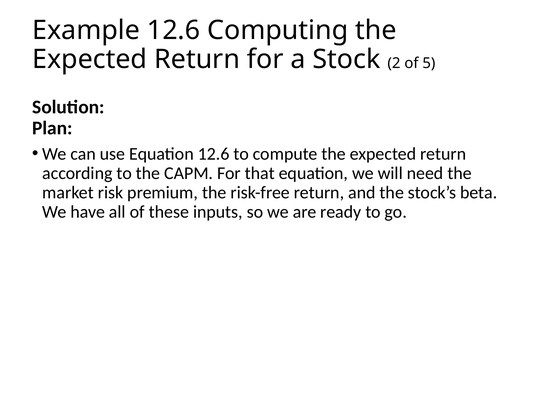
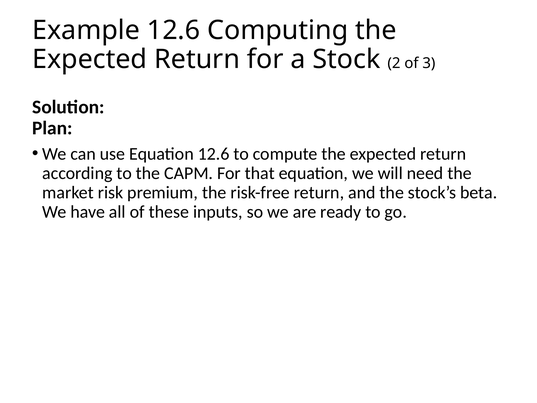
5: 5 -> 3 (429, 63)
